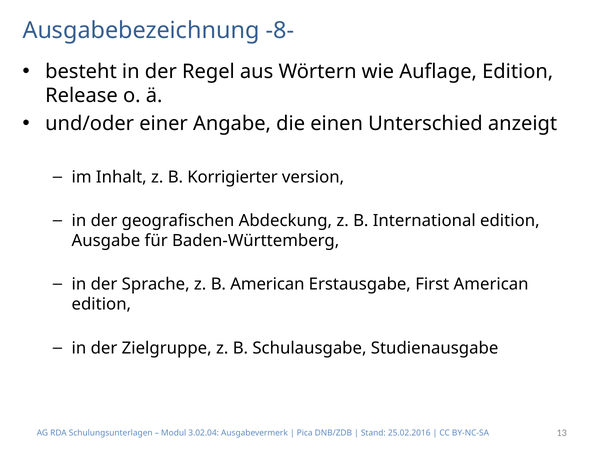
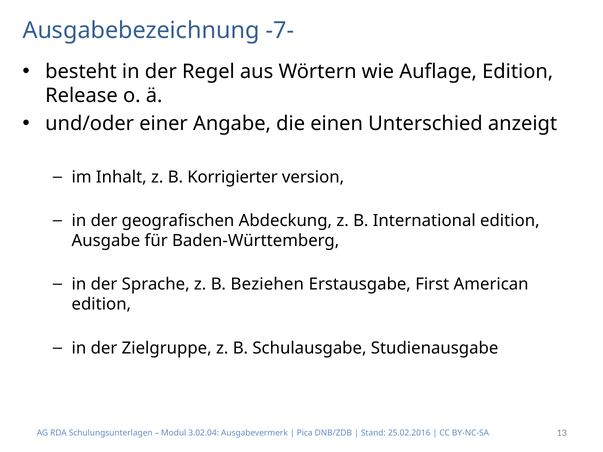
-8-: -8- -> -7- (280, 31)
B American: American -> Beziehen (267, 285)
